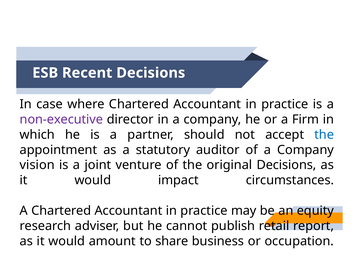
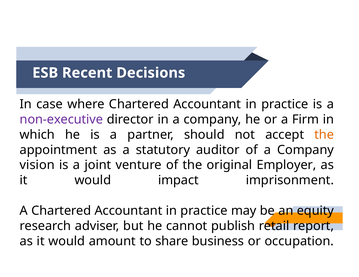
the colour: blue -> orange (324, 135)
original Decisions: Decisions -> Employer (286, 165)
circumstances: circumstances -> imprisonment (290, 181)
